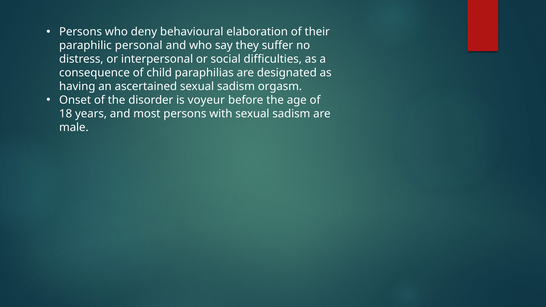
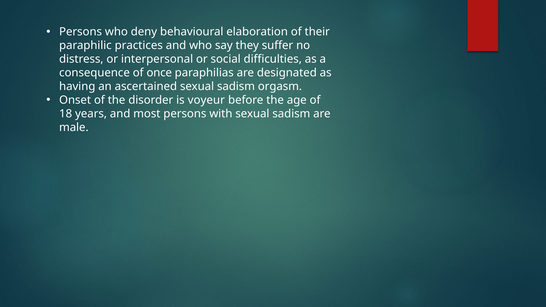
personal: personal -> practices (139, 46)
child: child -> once (159, 73)
